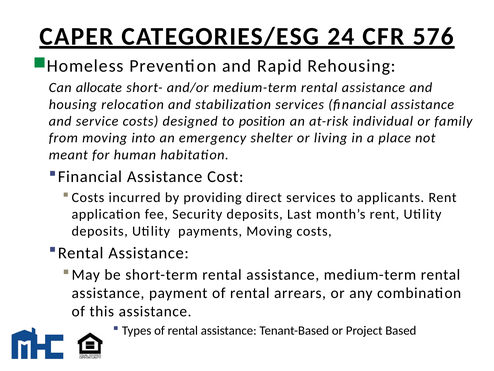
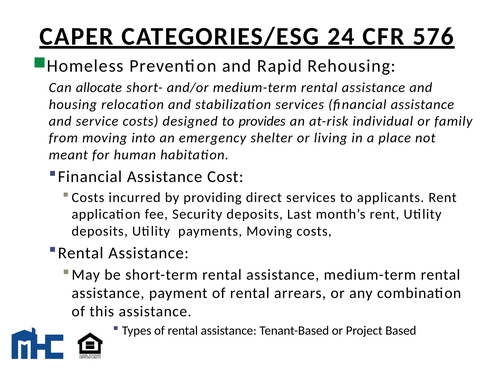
position: position -> provides (262, 121)
